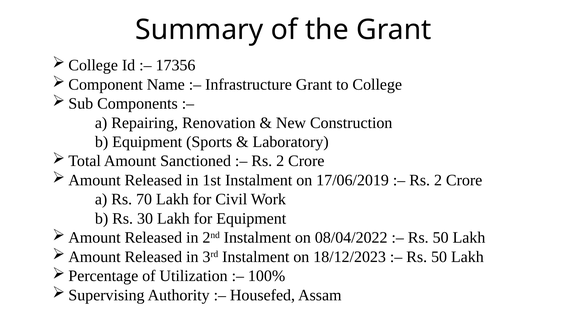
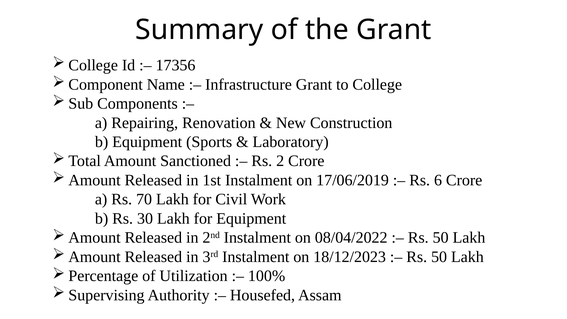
2: 2 -> 6 (438, 180)
